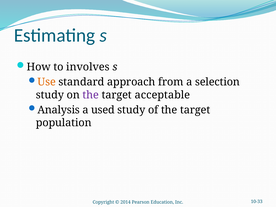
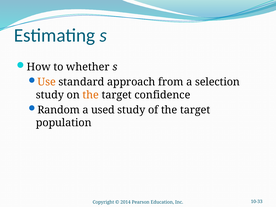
involves: involves -> whether (88, 67)
the colour: purple -> orange (91, 95)
acceptable: acceptable -> confidence (162, 95)
Analysis: Analysis -> Random (59, 110)
